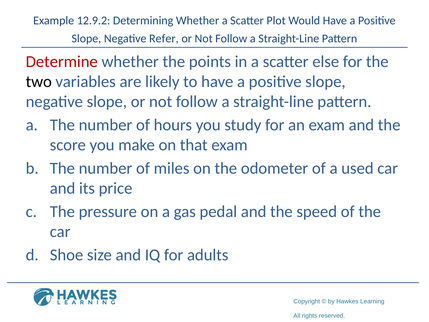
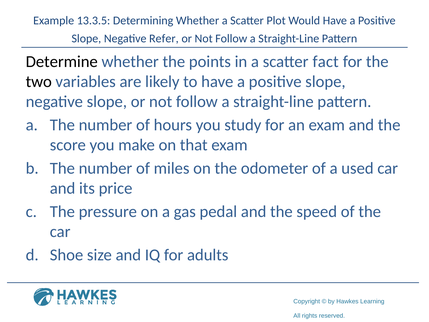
12.9.2: 12.9.2 -> 13.3.5 (94, 21)
Determine colour: red -> black (62, 62)
else: else -> fact (326, 62)
